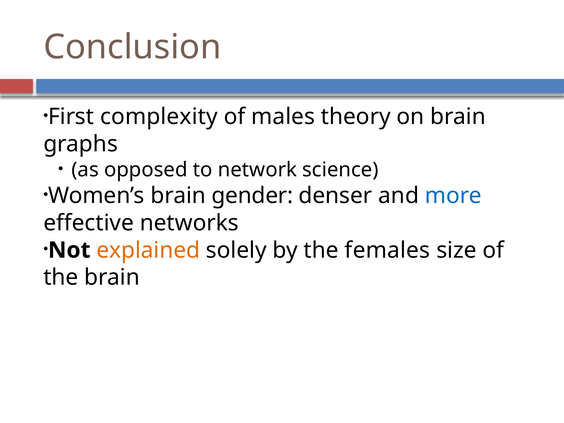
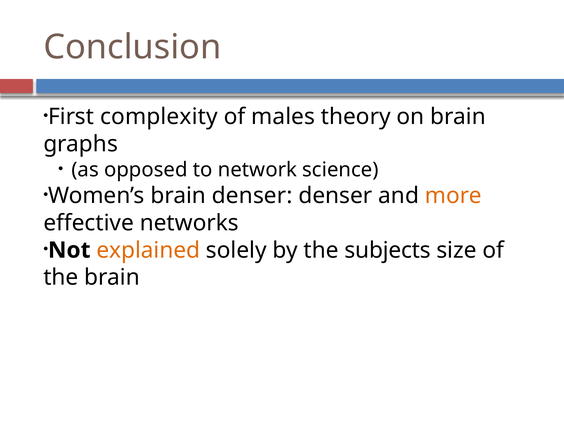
brain gender: gender -> denser (252, 196)
more colour: blue -> orange (453, 196)
females: females -> subjects (388, 250)
